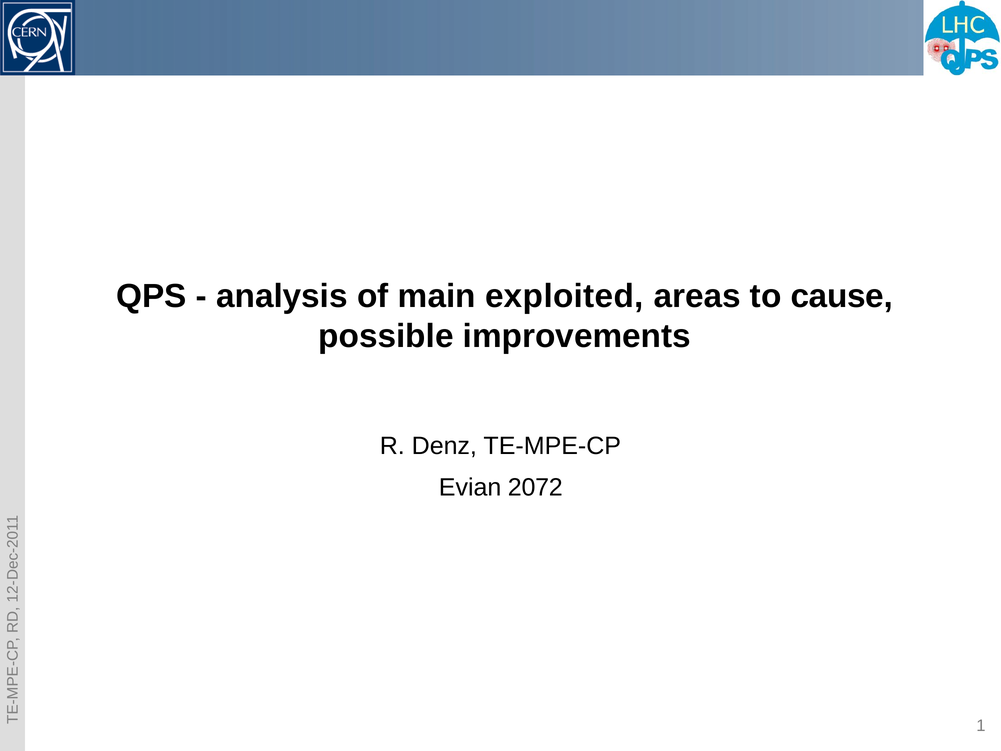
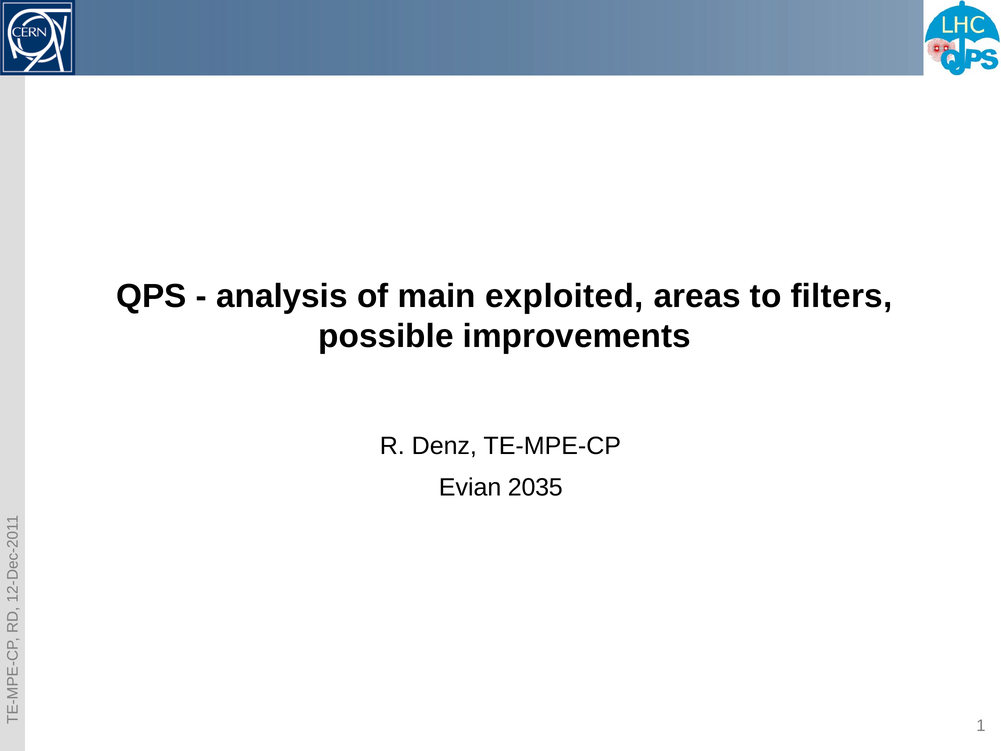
cause: cause -> filters (841, 296)
2072: 2072 -> 2035 (535, 487)
